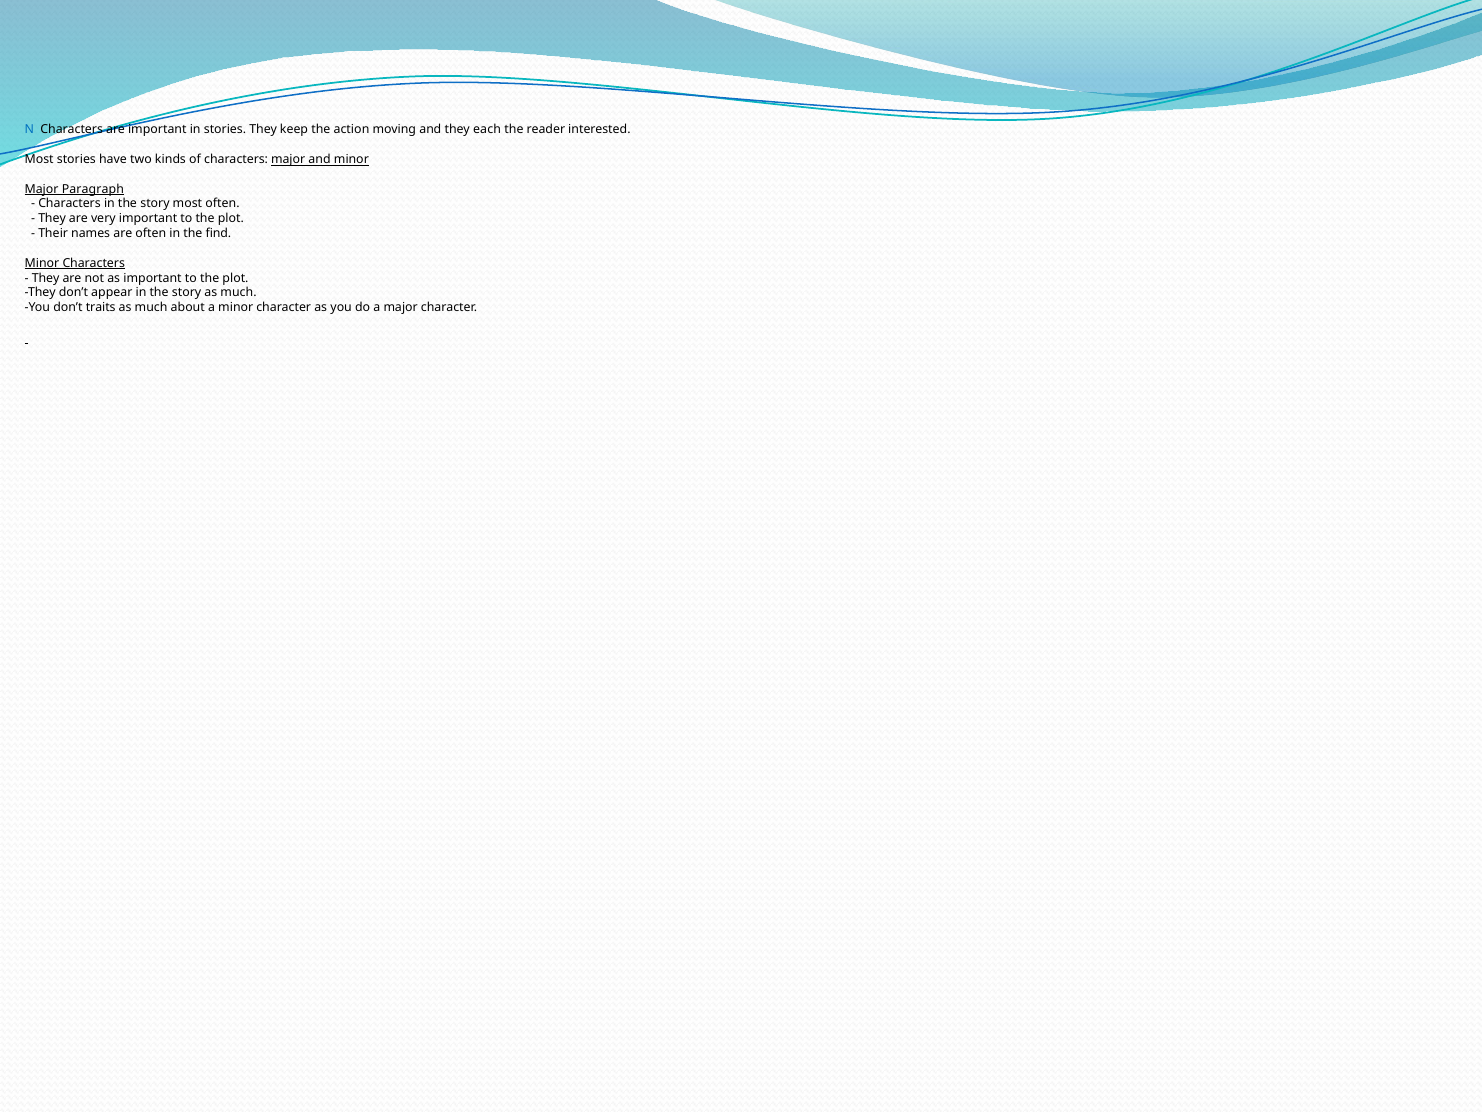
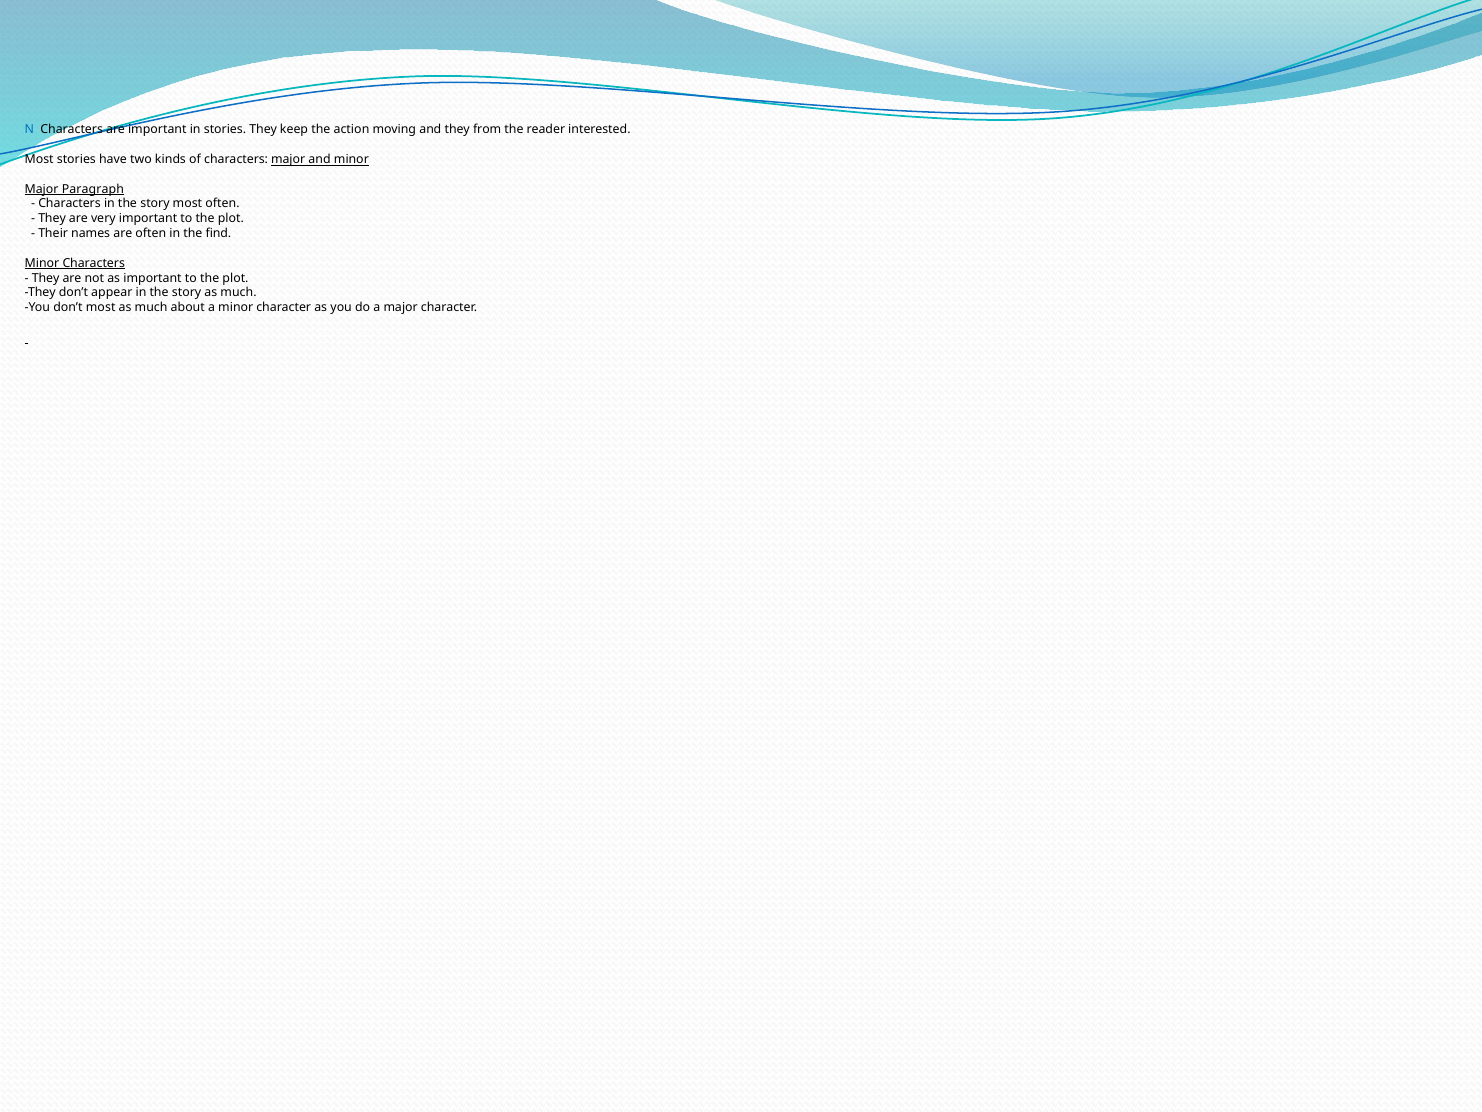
each: each -> from (487, 130)
don’t traits: traits -> most (101, 308)
